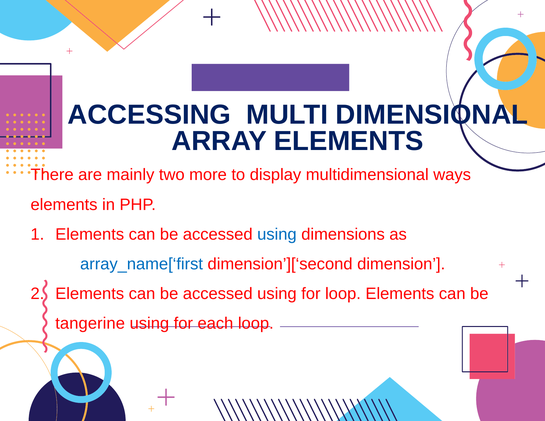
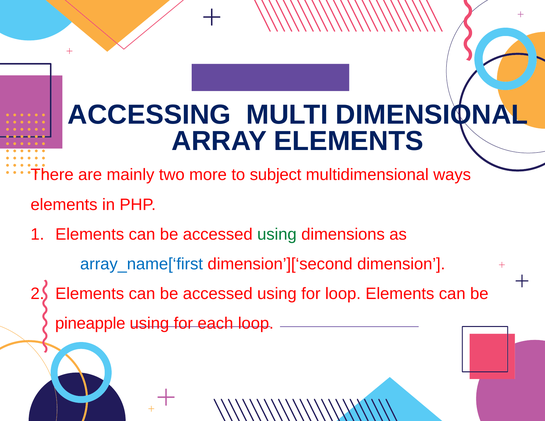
display: display -> subject (276, 175)
using colour: blue -> green (277, 234)
tangerine: tangerine -> pineapple (90, 324)
